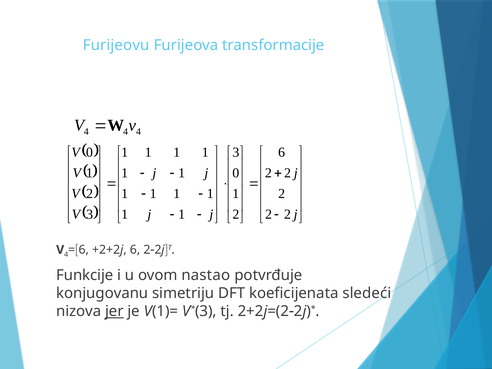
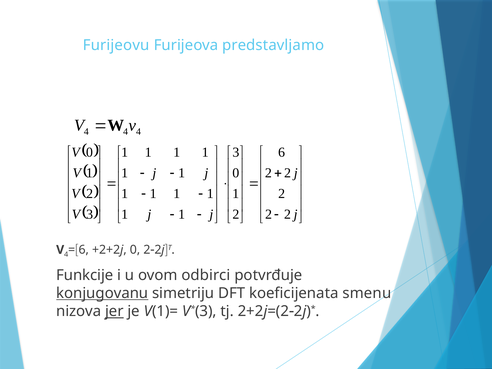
transformacije: transformacije -> predstavljamo (273, 45)
+2+2j 6: 6 -> 0 (135, 250)
nastao: nastao -> odbirci (206, 275)
konjugovanu underline: none -> present (102, 293)
sledeći: sledeći -> smenu (367, 293)
